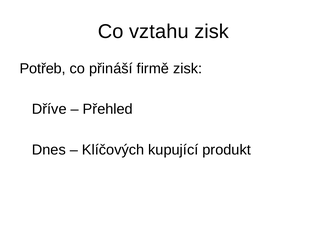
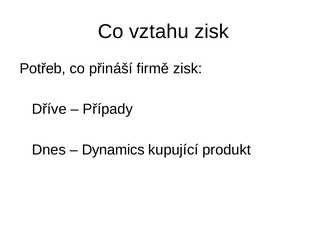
Přehled: Přehled -> Případy (108, 109)
Klíčových: Klíčových -> Dynamics (113, 150)
